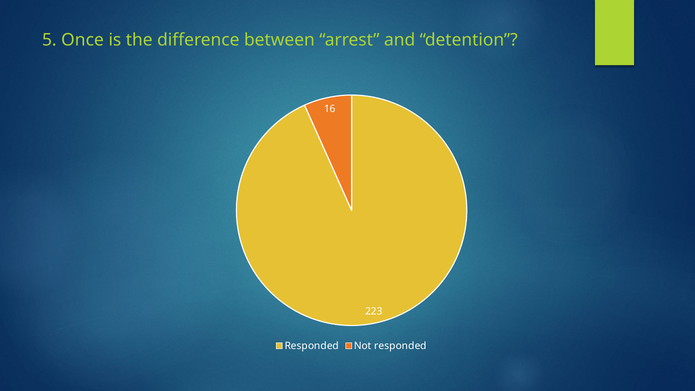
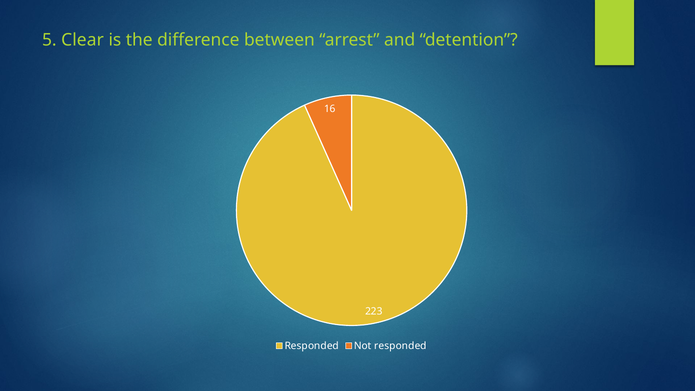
Once: Once -> Clear (82, 40)
